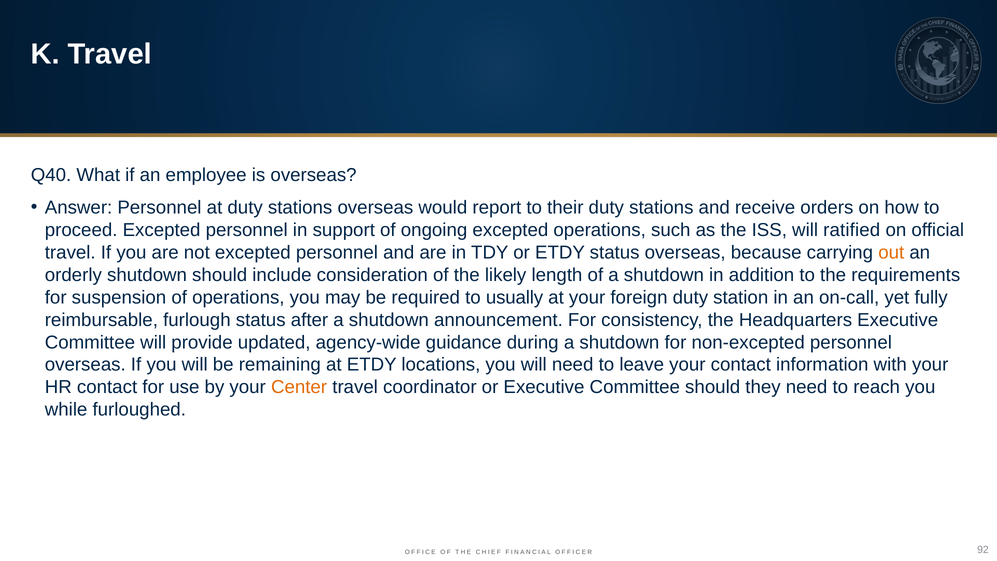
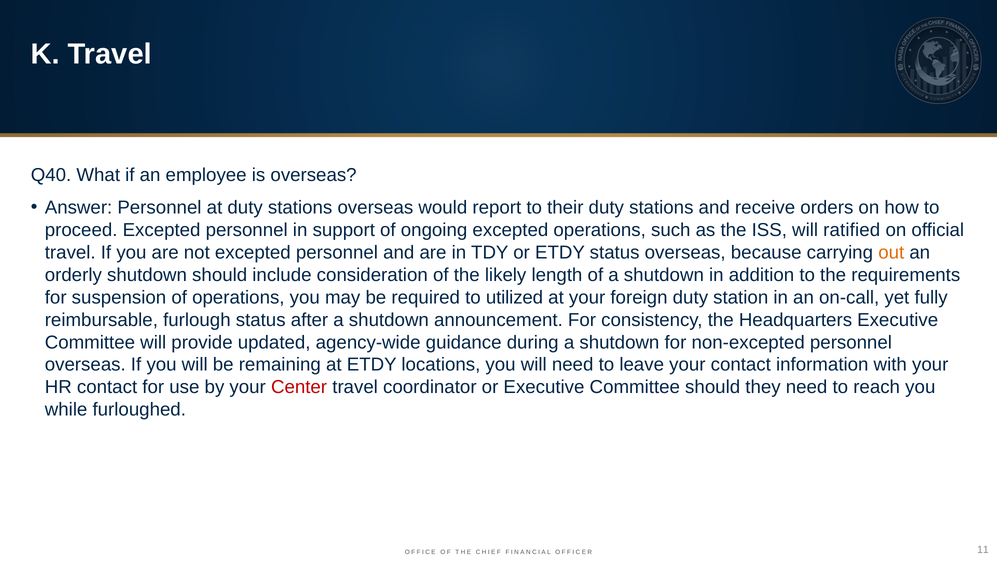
usually: usually -> utilized (515, 297)
Center colour: orange -> red (299, 387)
92: 92 -> 11 (983, 550)
